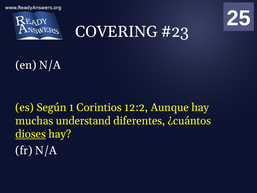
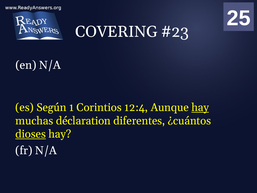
12:2: 12:2 -> 12:4 (136, 107)
hay underline: none -> present (200, 107)
understand: understand -> déclaration (83, 121)
